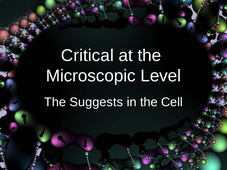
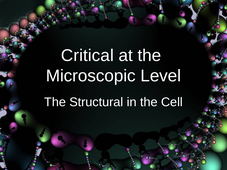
Suggests: Suggests -> Structural (96, 102)
